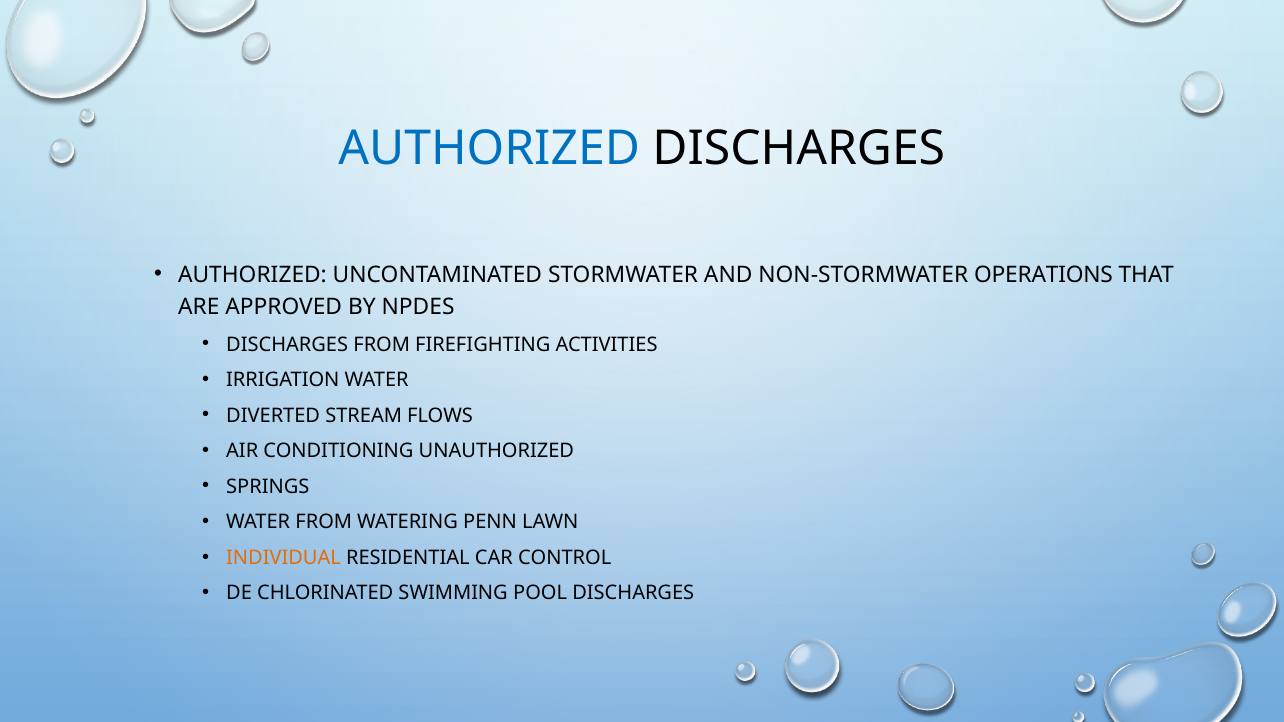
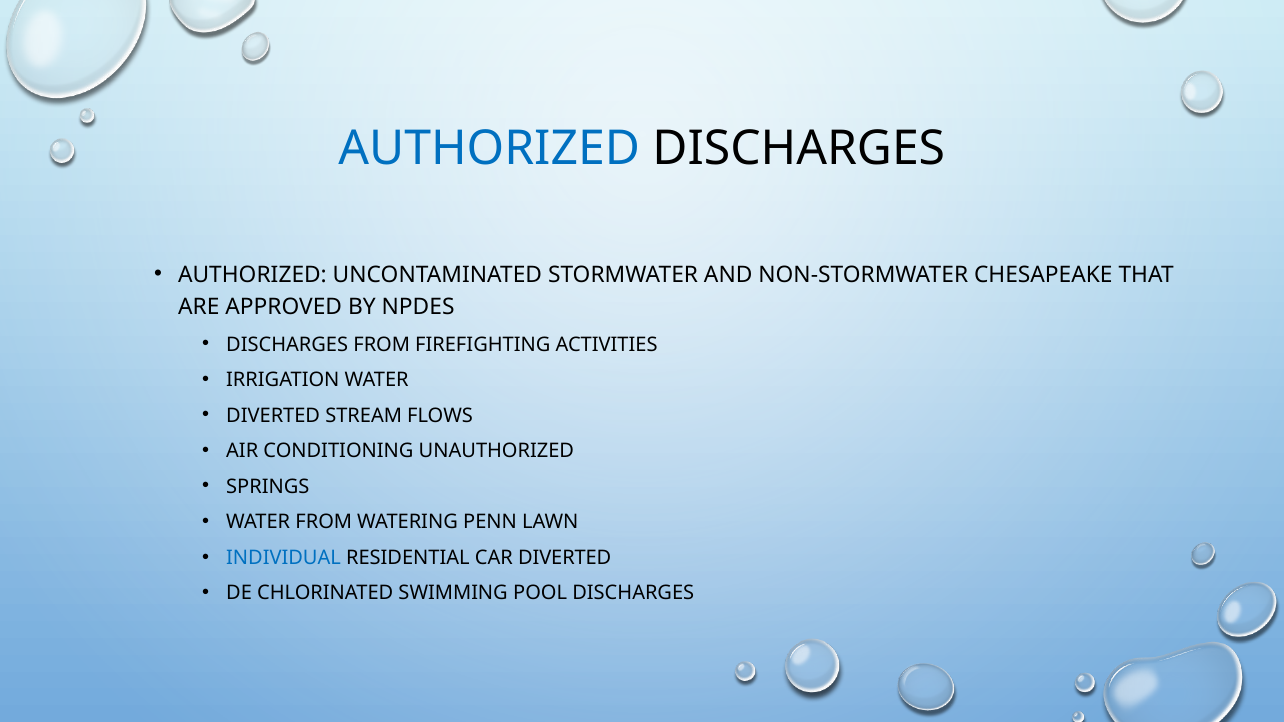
OPERATIONS: OPERATIONS -> CHESAPEAKE (1043, 275)
INDIVIDUAL colour: orange -> blue (284, 558)
CAR CONTROL: CONTROL -> DIVERTED (565, 558)
